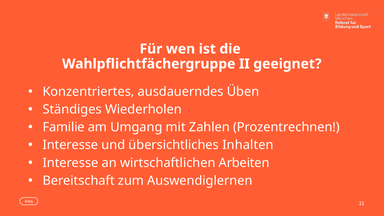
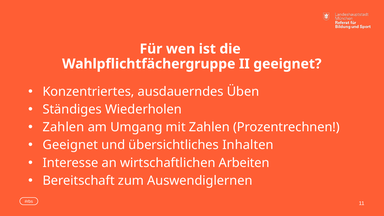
Familie: Familie -> Zahlen (63, 127)
Interesse: Interesse -> Geeignet (70, 145)
